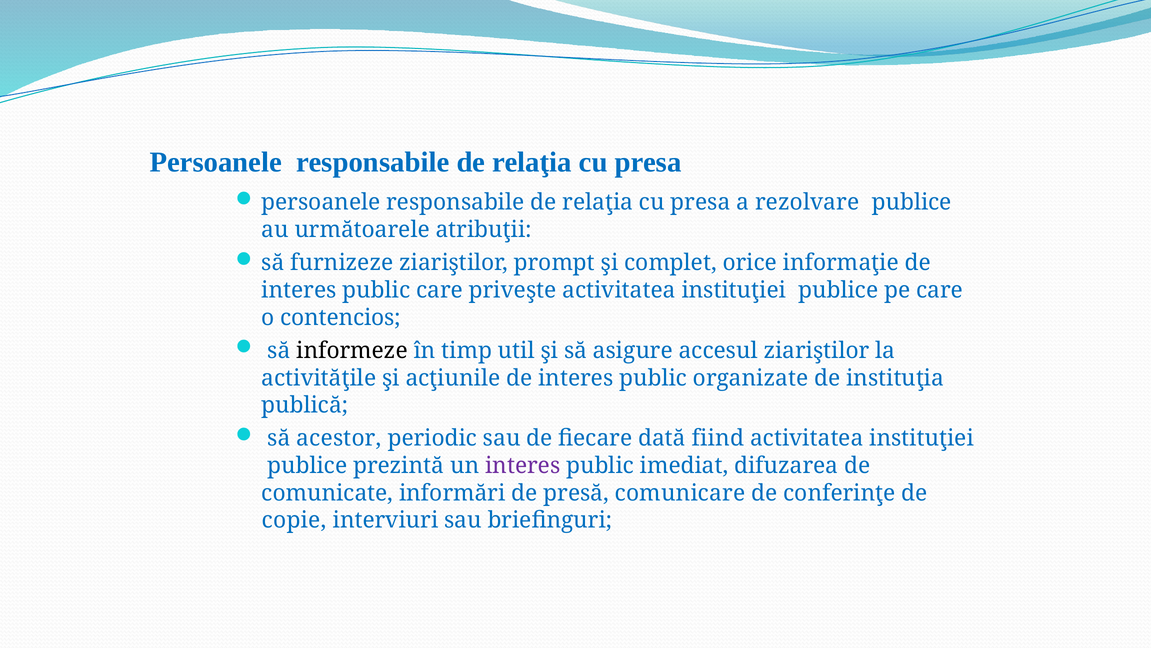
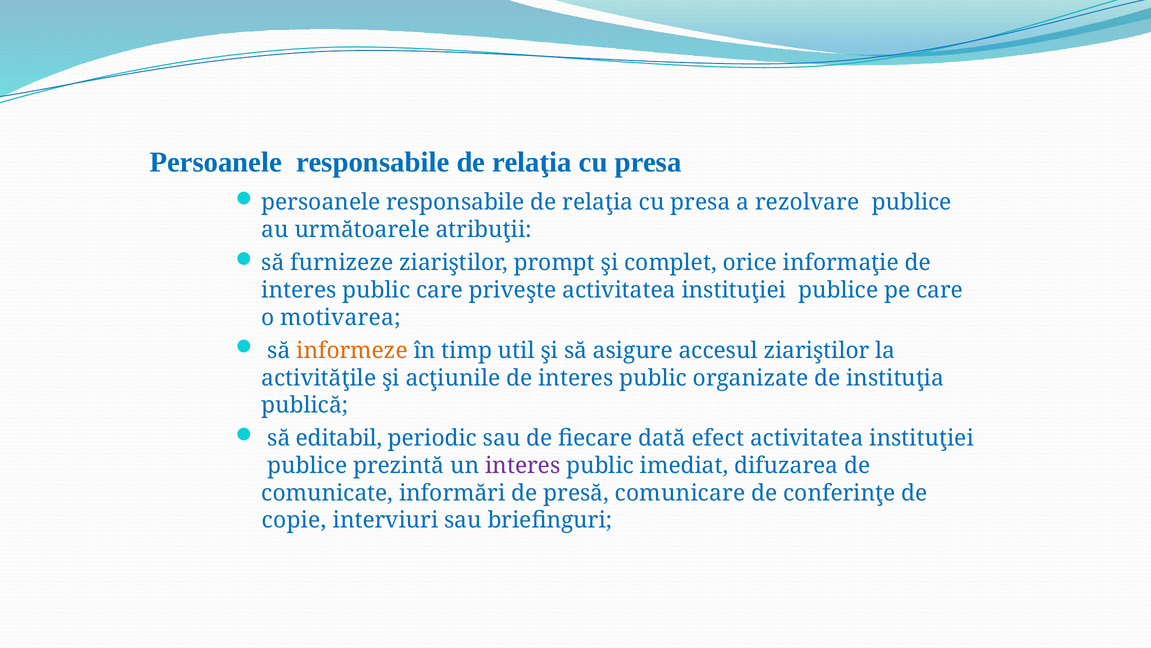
contencios: contencios -> motivarea (341, 317)
informeze colour: black -> orange (352, 350)
acestor: acestor -> editabil (339, 438)
fiind: fiind -> efect (718, 438)
